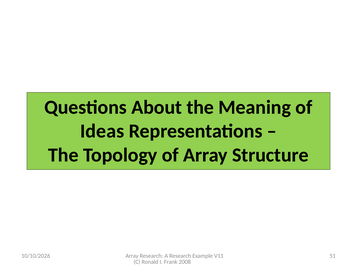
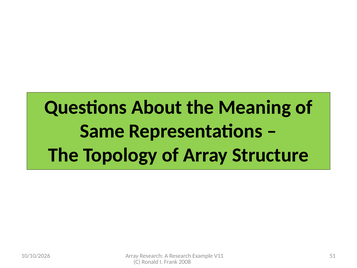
Ideas: Ideas -> Same (102, 131)
